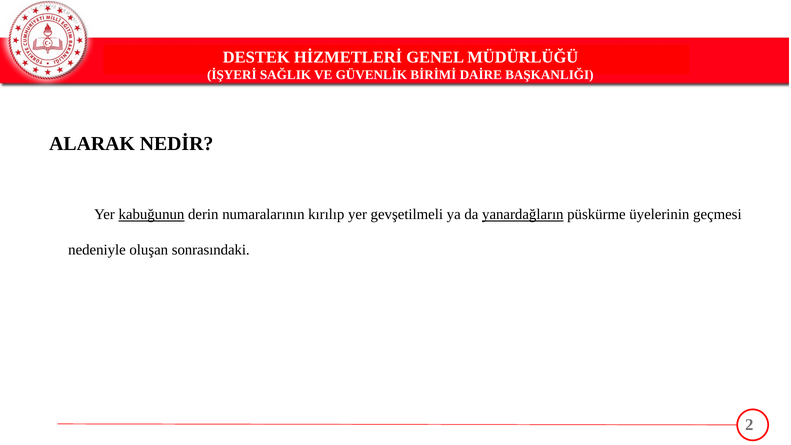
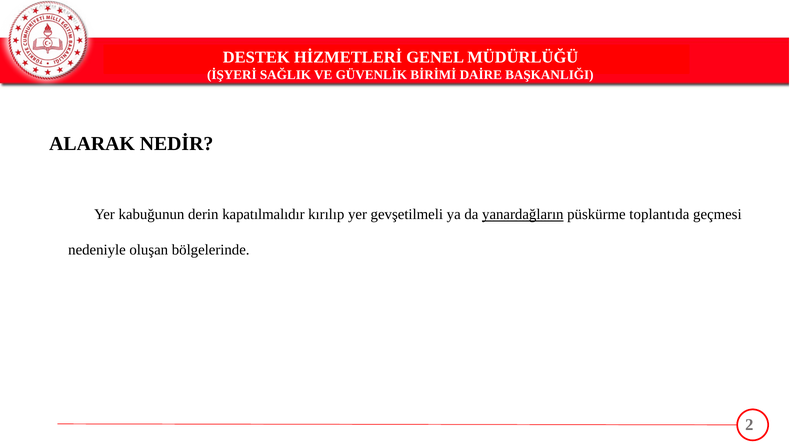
kabuğunun underline: present -> none (151, 214)
numaralarının: numaralarının -> kapatılmalıdır (263, 214)
üyelerinin: üyelerinin -> toplantıda (659, 214)
sonrasındaki: sonrasındaki -> bölgelerinde (211, 250)
